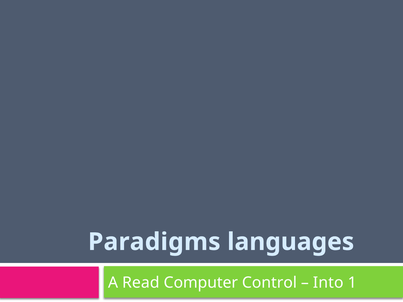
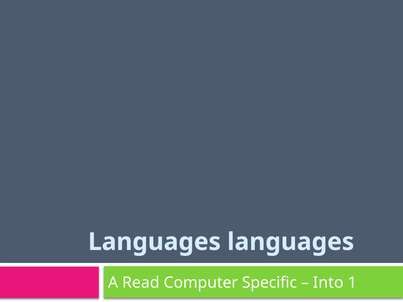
Paradigms: Paradigms -> Languages (154, 242)
Control: Control -> Specific (269, 283)
